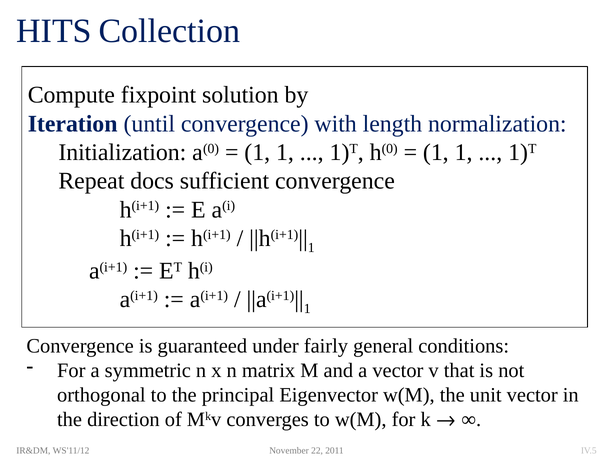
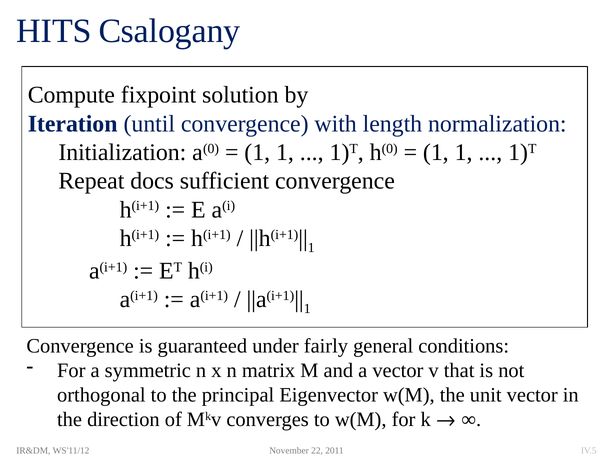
Collection: Collection -> Csalogany (169, 31)
